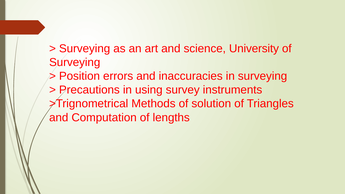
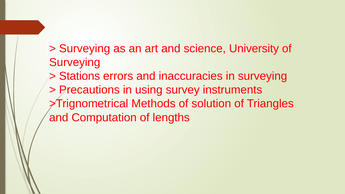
Position: Position -> Stations (80, 76)
